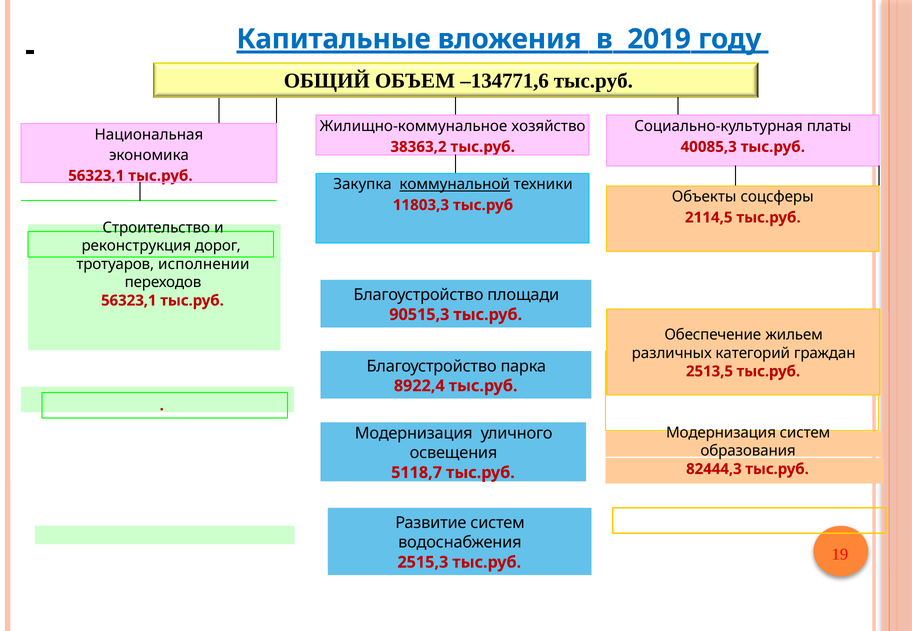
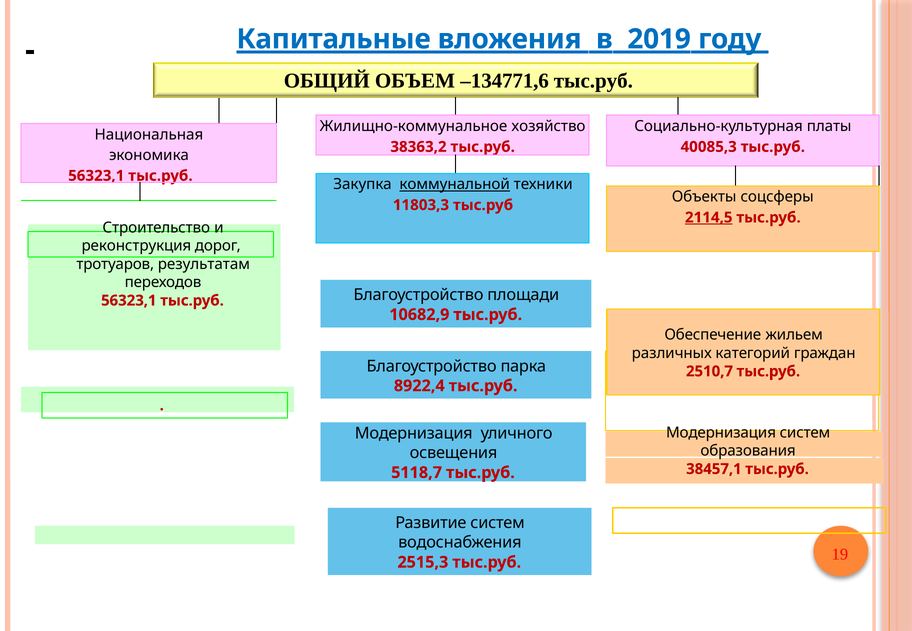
2114,5 underline: none -> present (709, 218)
исполнении: исполнении -> результатам (204, 264)
90515,3: 90515,3 -> 10682,9 (419, 315)
2513,5: 2513,5 -> 2510,7 (709, 372)
82444,3: 82444,3 -> 38457,1 (714, 469)
